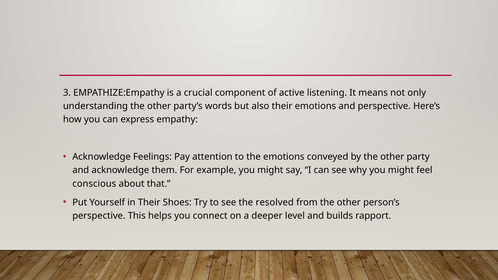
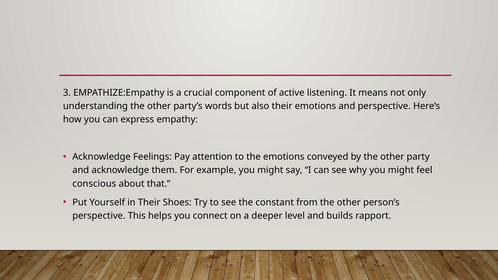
resolved: resolved -> constant (275, 202)
